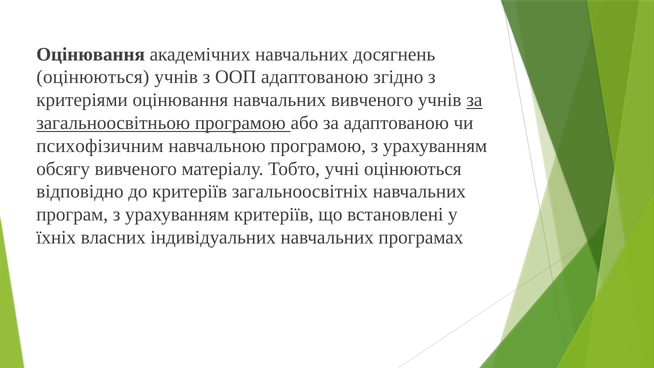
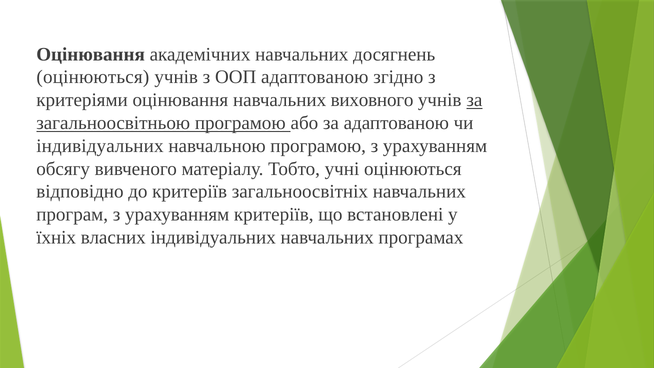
навчальних вивченого: вивченого -> виховного (372, 100)
психофізичним: психофізичним -> індивідуальних (100, 146)
